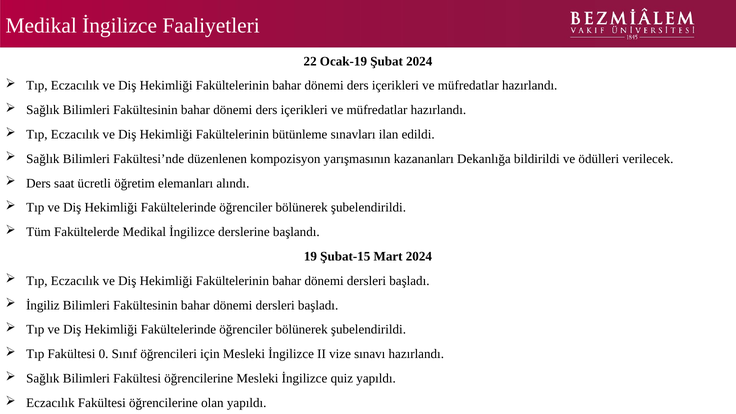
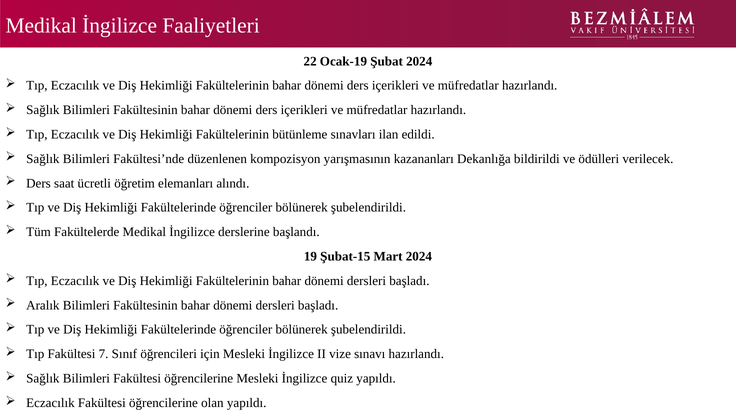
İngiliz: İngiliz -> Aralık (43, 305)
0: 0 -> 7 (104, 354)
